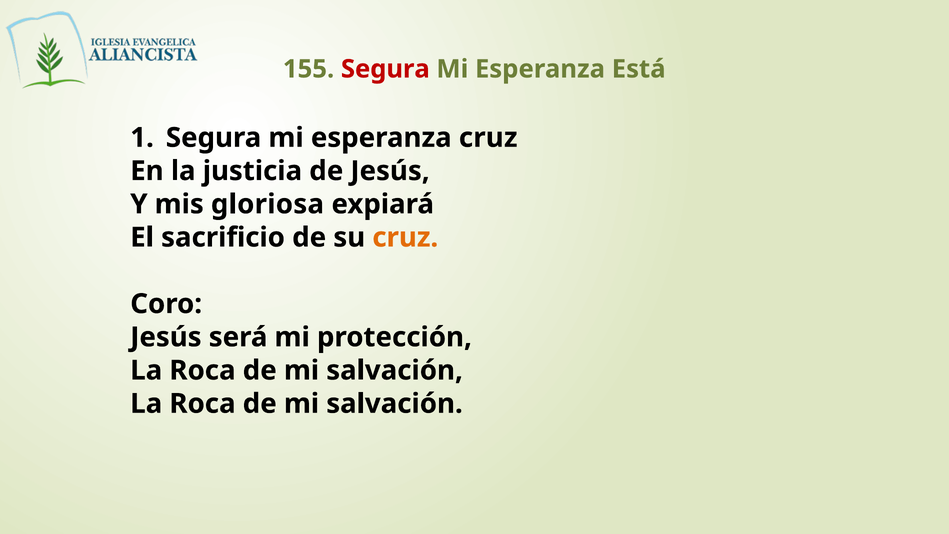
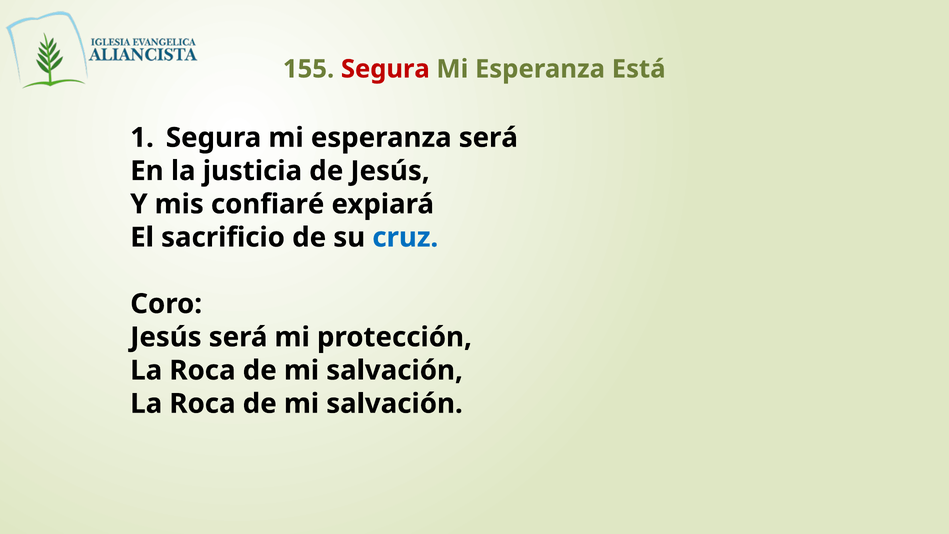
esperanza cruz: cruz -> será (488, 138)
gloriosa: gloriosa -> confiaré (268, 204)
cruz colour: orange -> blue (405, 237)
